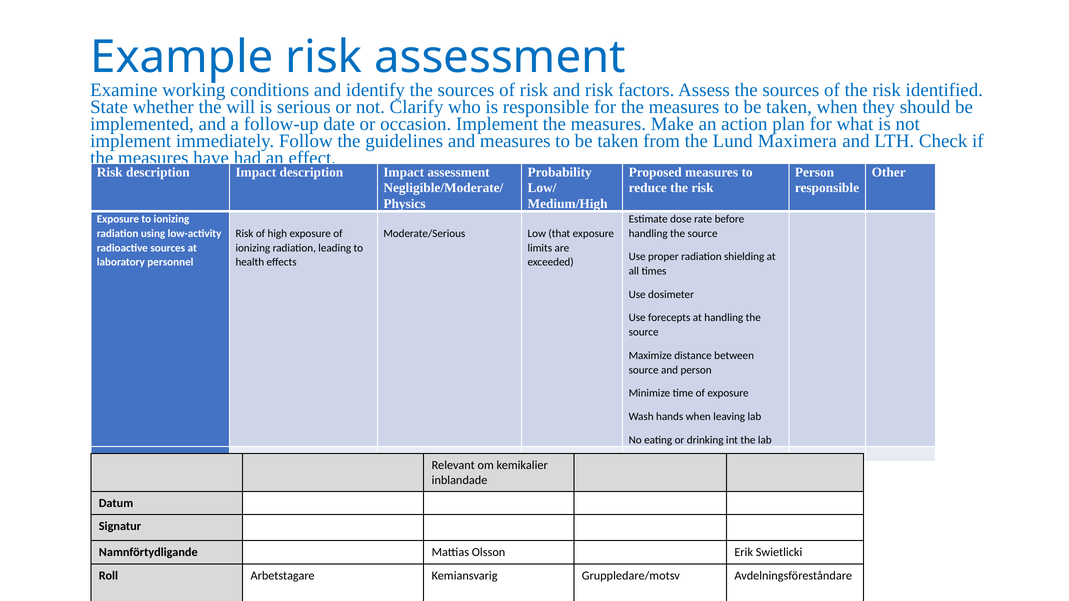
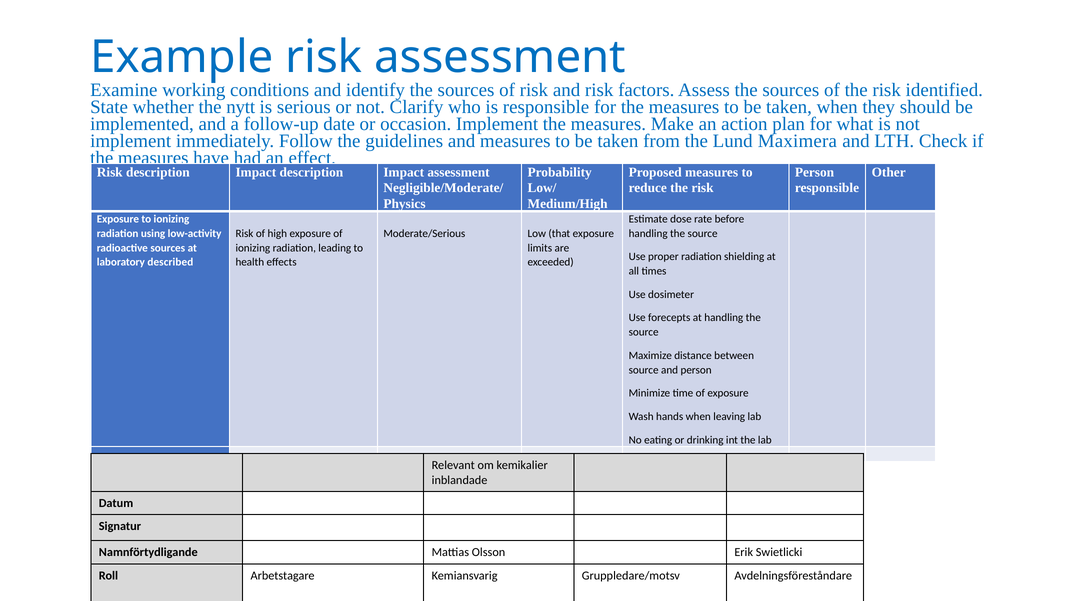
will: will -> nytt (241, 107)
personnel: personnel -> described (170, 262)
